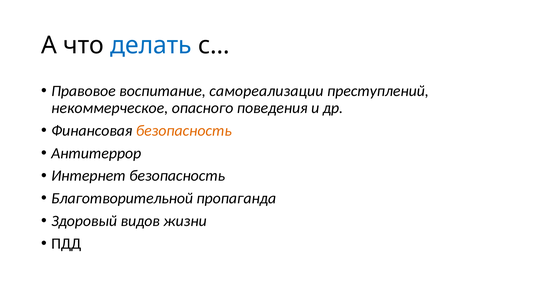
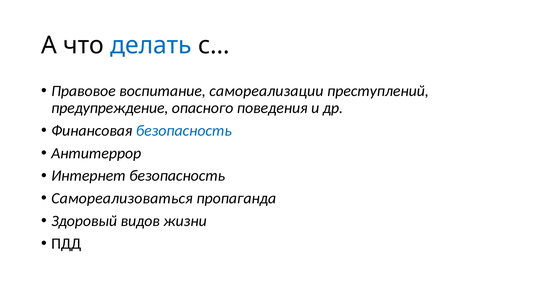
некоммерческое: некоммерческое -> предупреждение (110, 108)
безопасность colour: orange -> blue (184, 131)
Благотворительной: Благотворительной -> Самореализоваться (122, 199)
